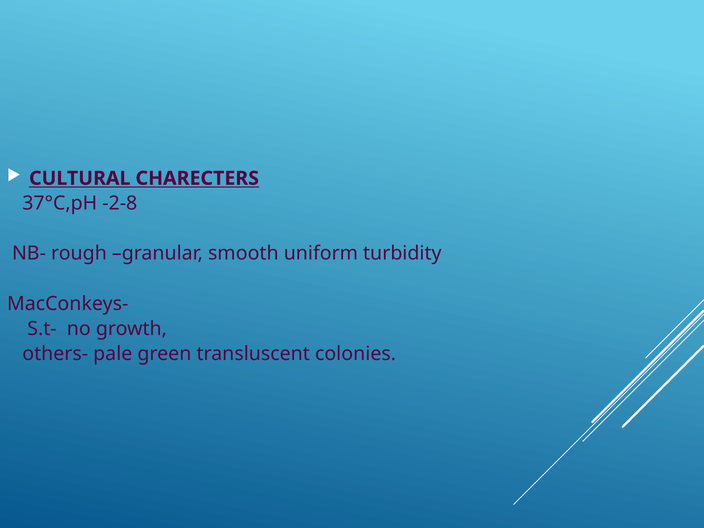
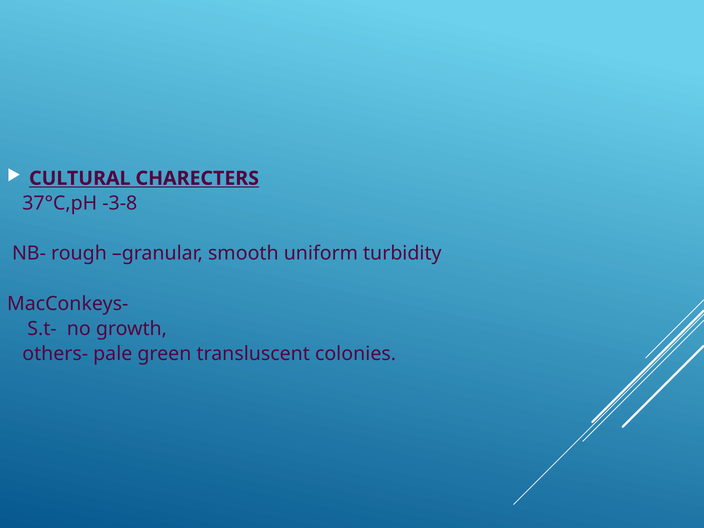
-2-8: -2-8 -> -3-8 (120, 203)
